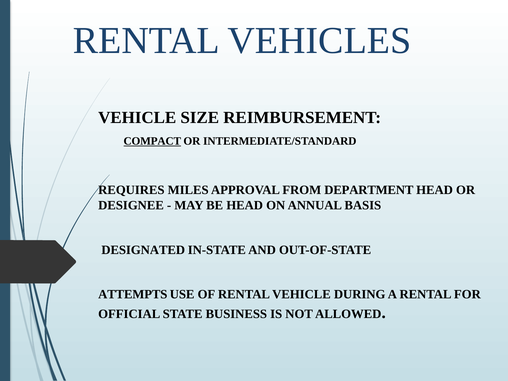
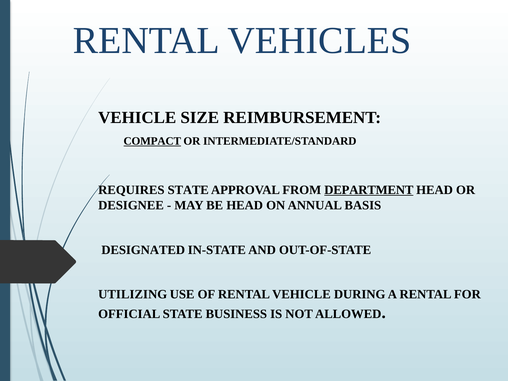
REQUIRES MILES: MILES -> STATE (188, 190)
DEPARTMENT underline: none -> present (369, 190)
ATTEMPTS: ATTEMPTS -> UTILIZING (133, 294)
